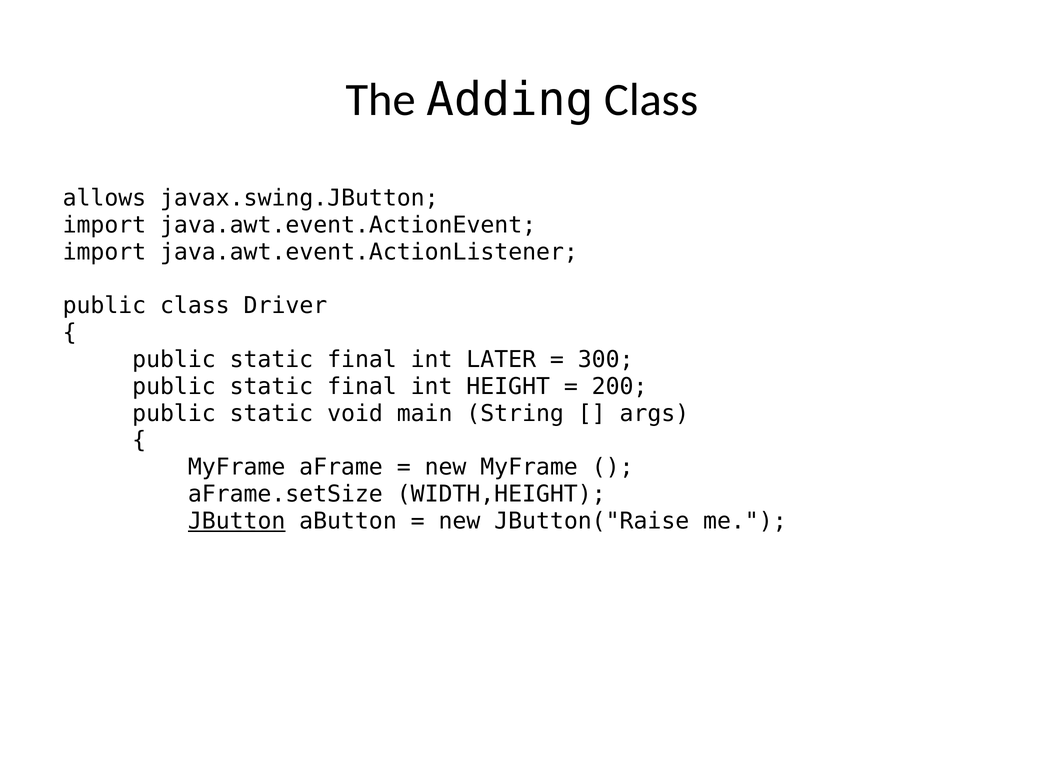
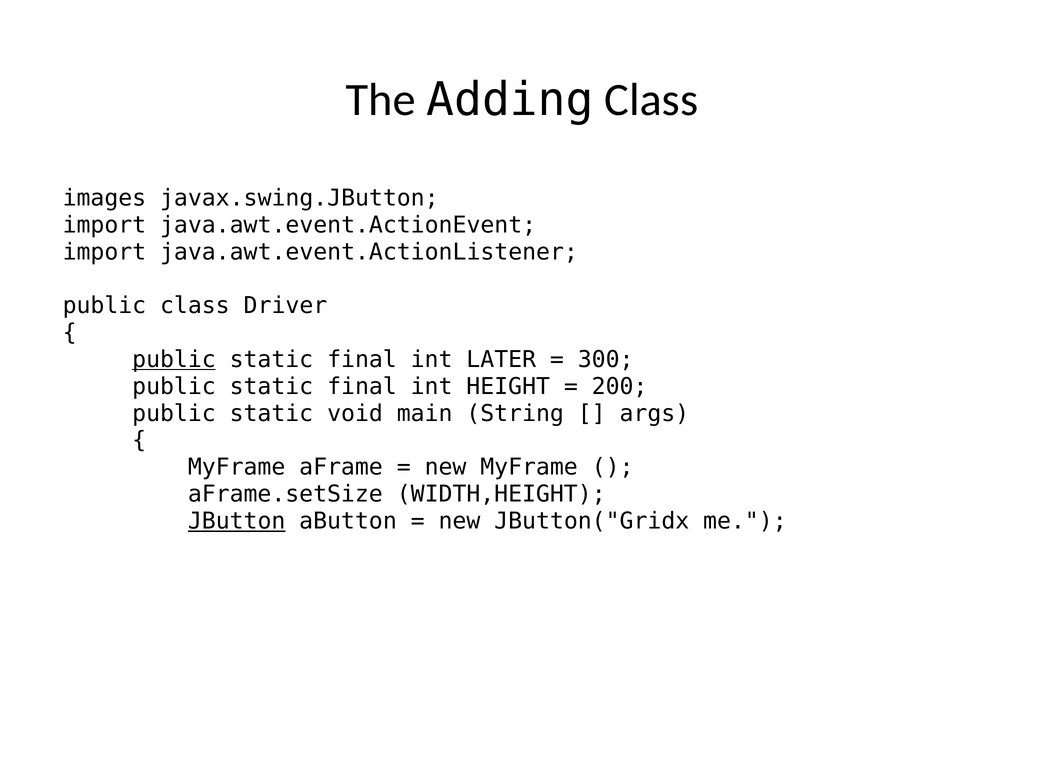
allows: allows -> images (104, 198)
public underline: none -> present (174, 360)
JButton("Raise: JButton("Raise -> JButton("Gridx (592, 521)
